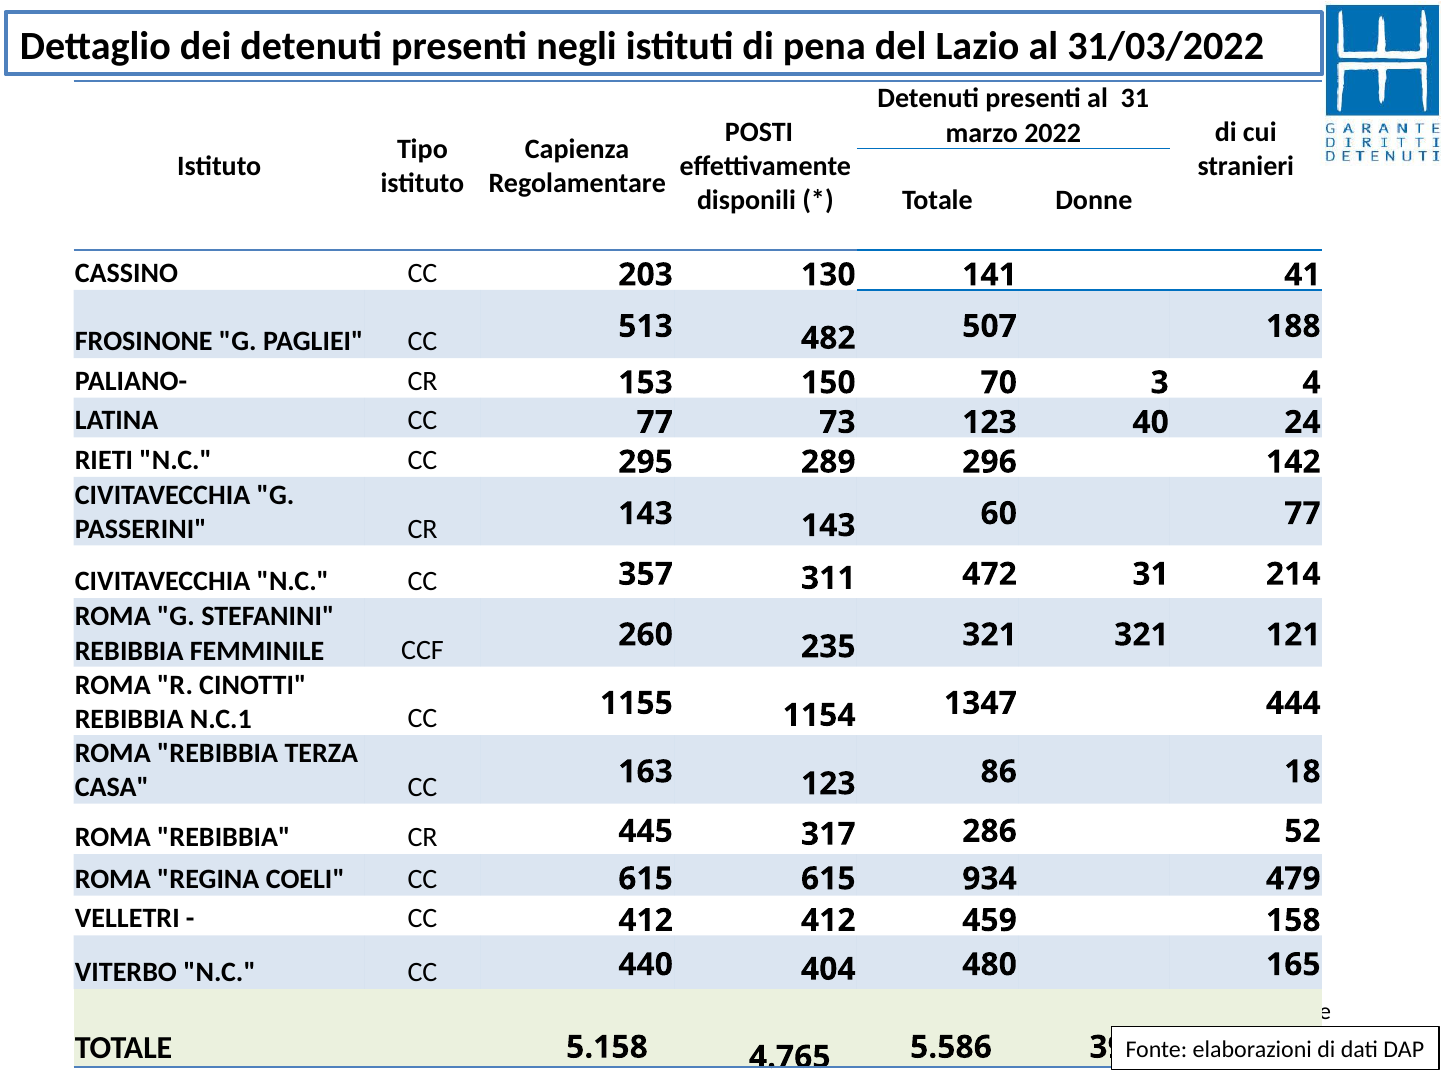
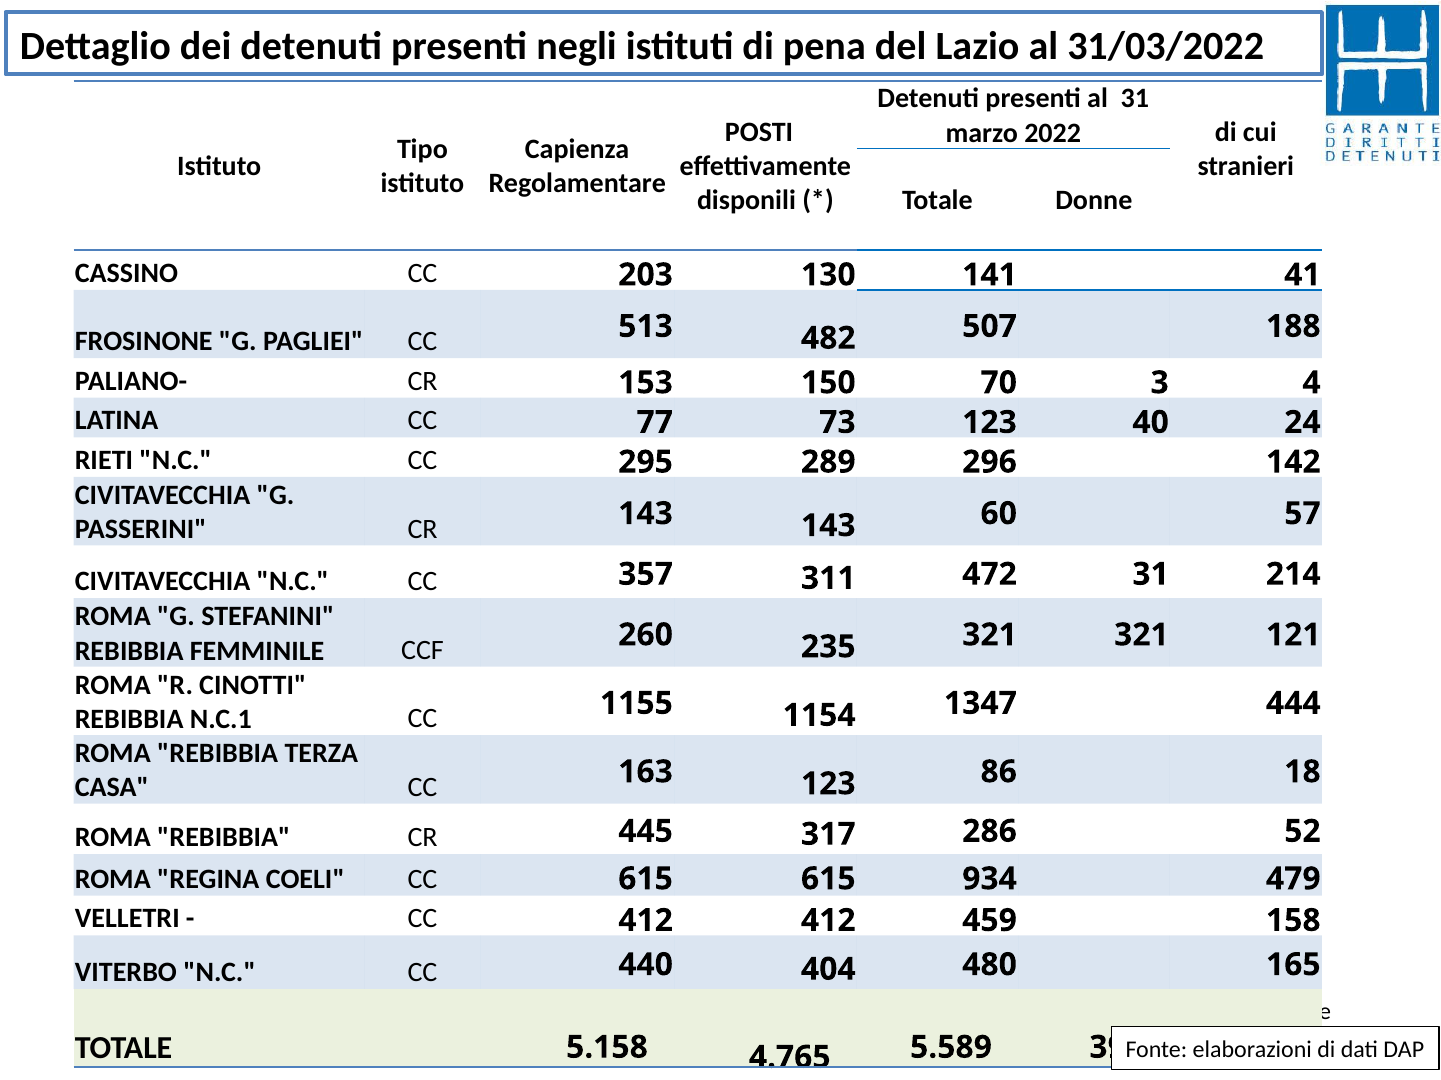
60 77: 77 -> 57 (1302, 514)
5.586: 5.586 -> 5.589 (951, 1048)
